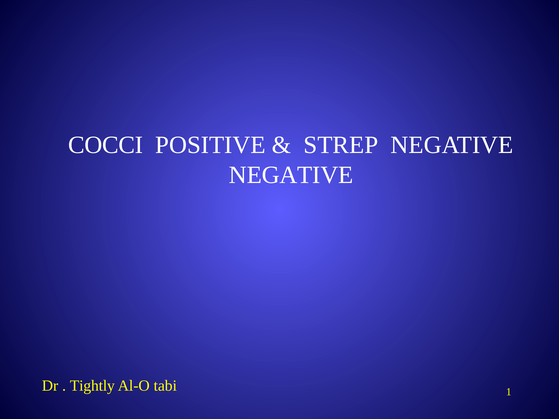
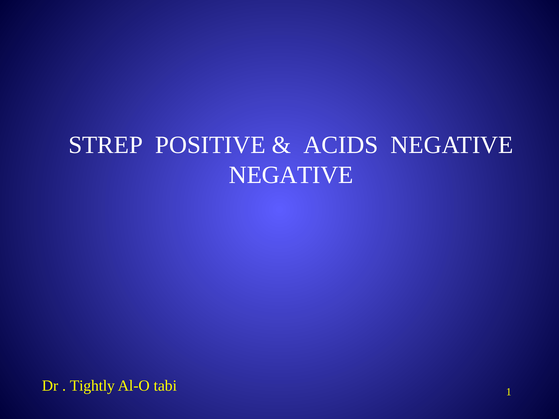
COCCI: COCCI -> STREP (106, 145)
STREP: STREP -> ACIDS (341, 145)
